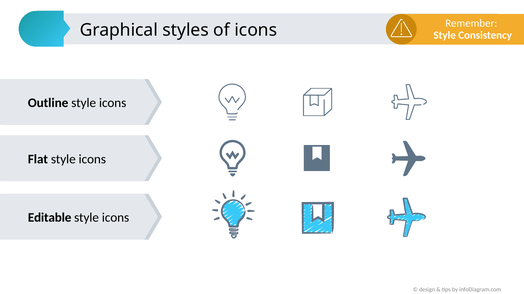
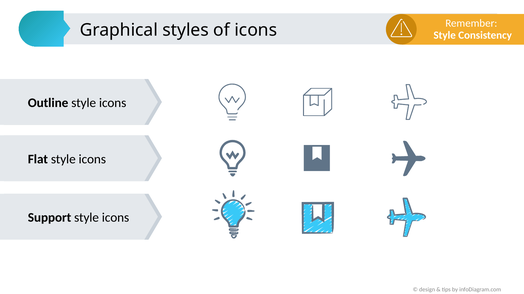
Editable: Editable -> Support (50, 218)
